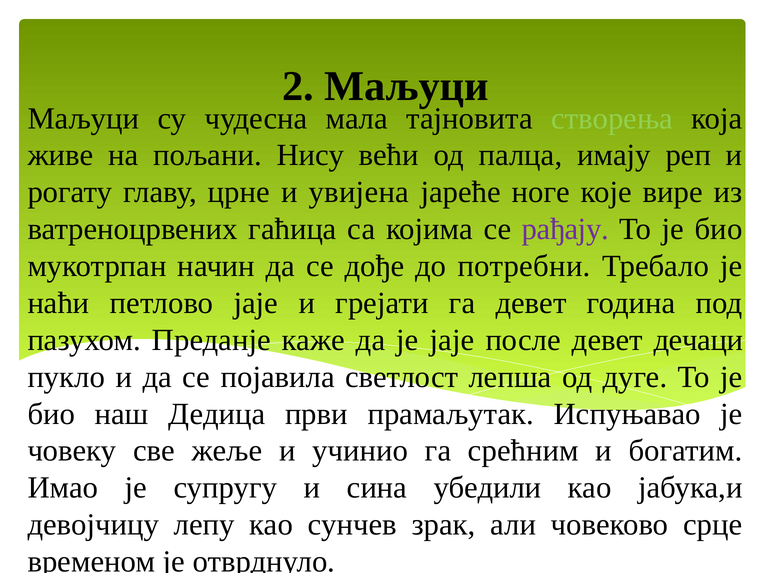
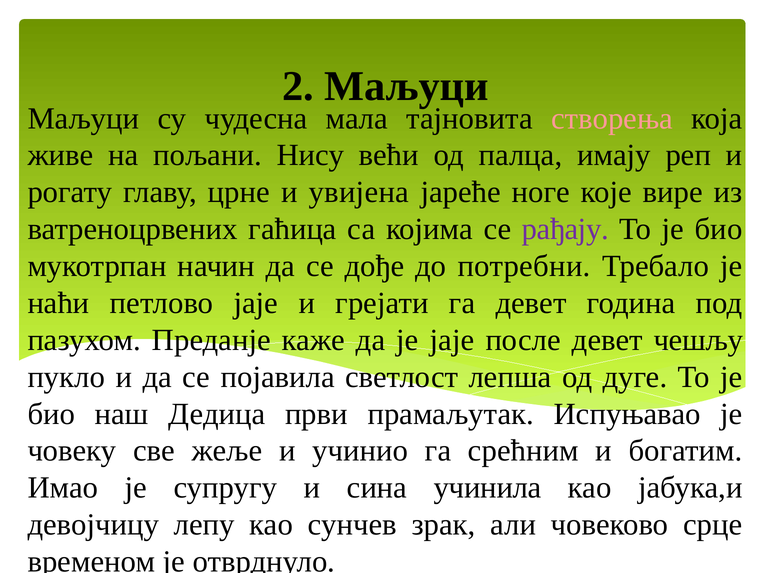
створења colour: light green -> pink (612, 118)
дечаци: дечаци -> чешљу (698, 340)
убедили: убедили -> учинила (488, 488)
